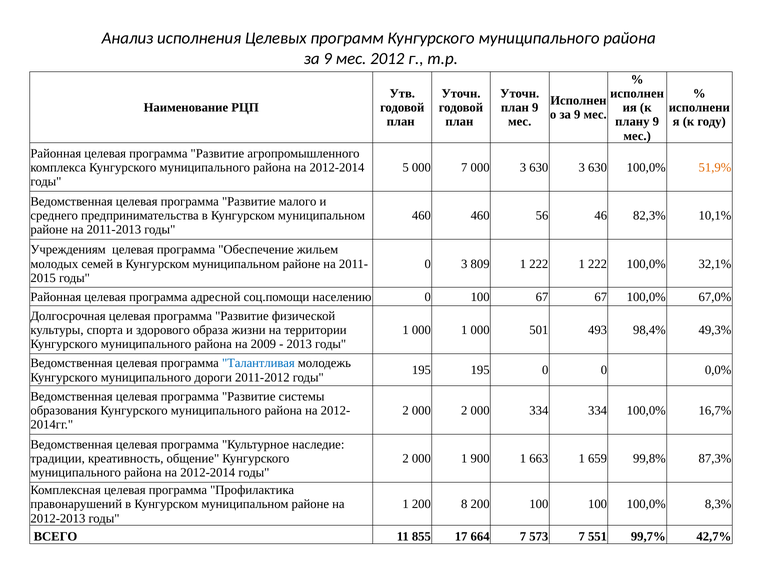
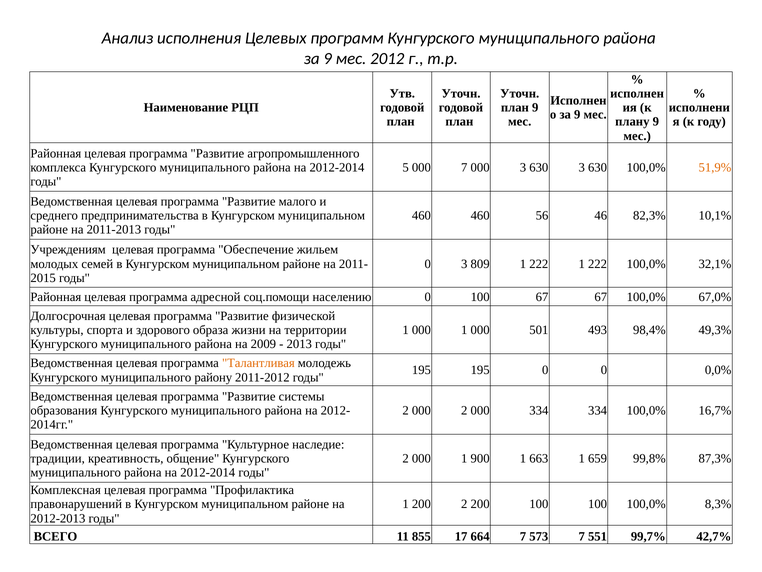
Талантливая colour: blue -> orange (258, 363)
дороги: дороги -> району (213, 377)
200 8: 8 -> 2 (464, 504)
